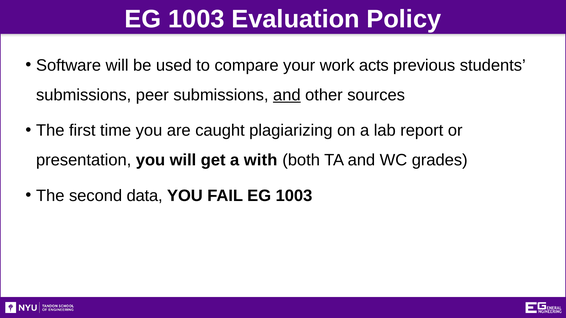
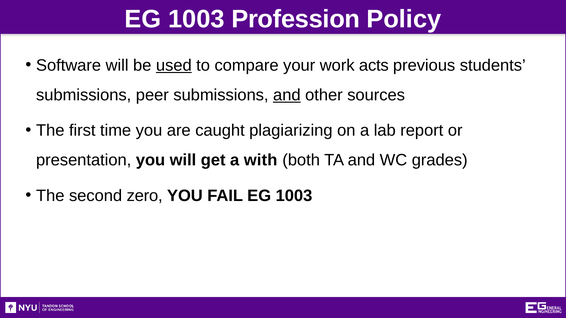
Evaluation: Evaluation -> Profession (296, 19)
used underline: none -> present (174, 65)
data: data -> zero (145, 196)
